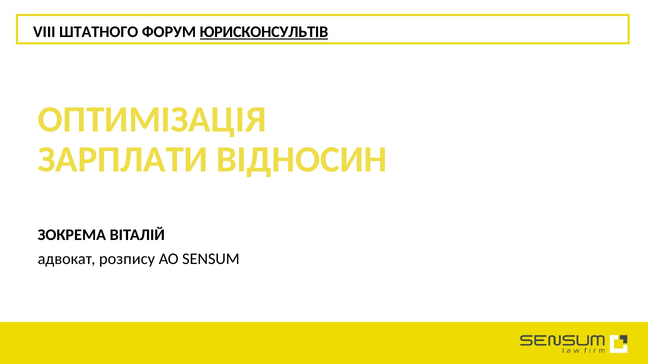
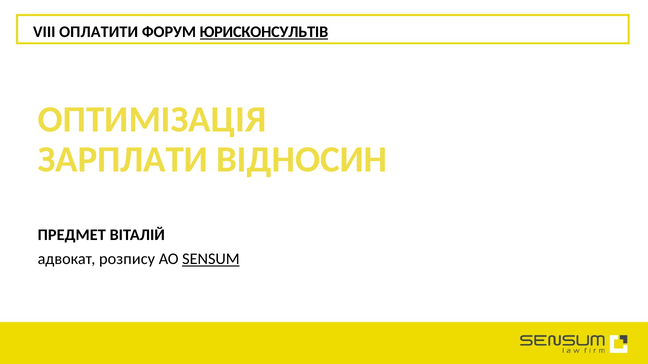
ШТАТНОГО: ШТАТНОГО -> ОПЛАТИТИ (99, 32)
ЗОКРЕМА: ЗОКРЕМА -> ПРЕДМЕТ (72, 235)
SENSUM underline: none -> present (211, 259)
